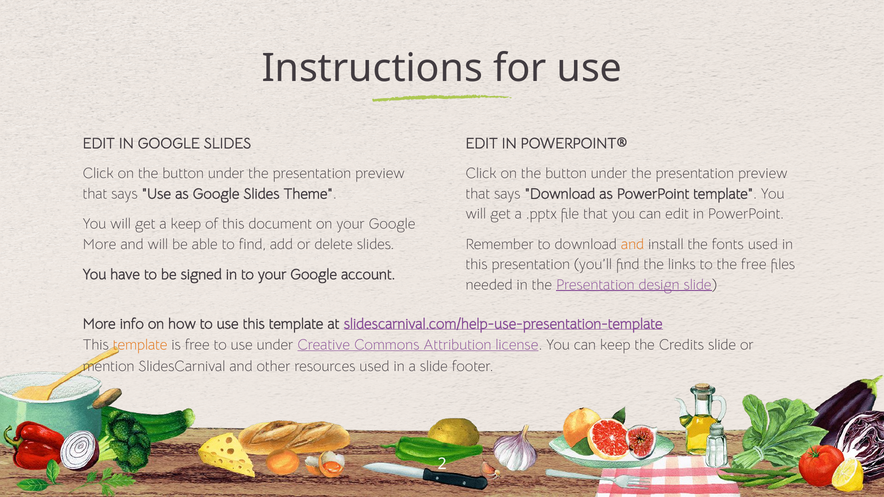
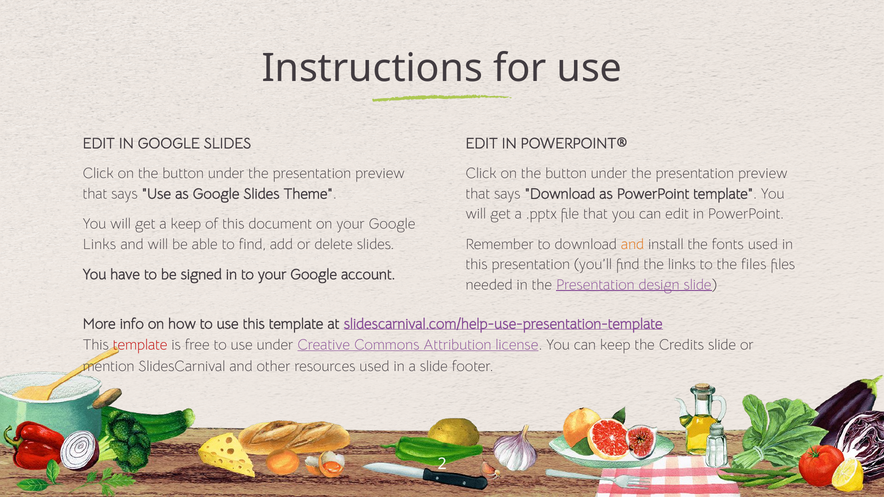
More: More -> Links (99, 244)
the free: free -> files (754, 265)
template colour: orange -> red (140, 345)
